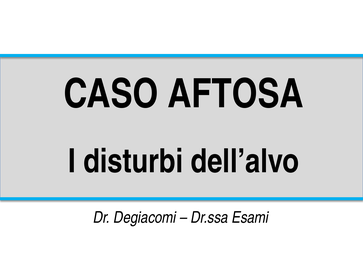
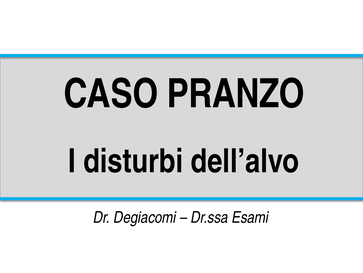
AFTOSA: AFTOSA -> PRANZO (236, 94)
